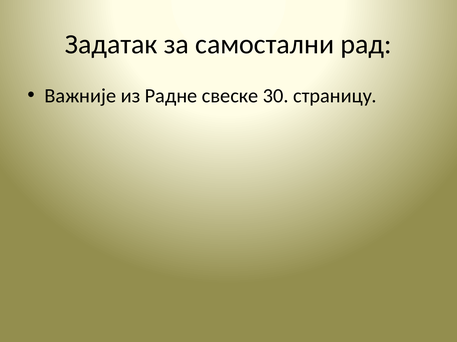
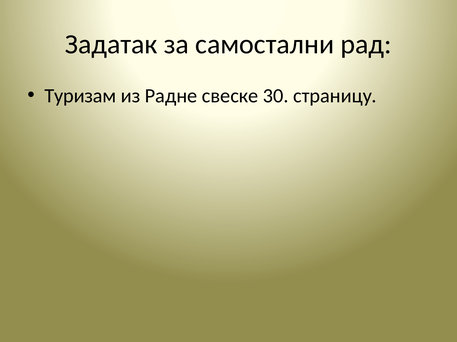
Важније: Важније -> Туризам (80, 96)
